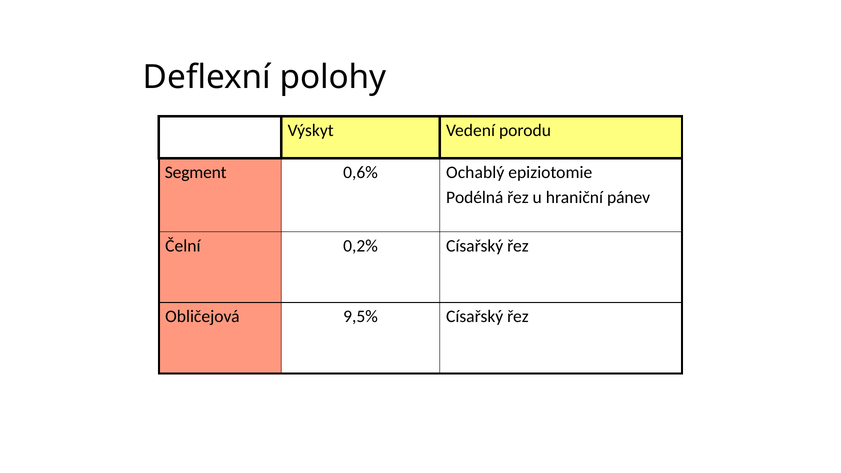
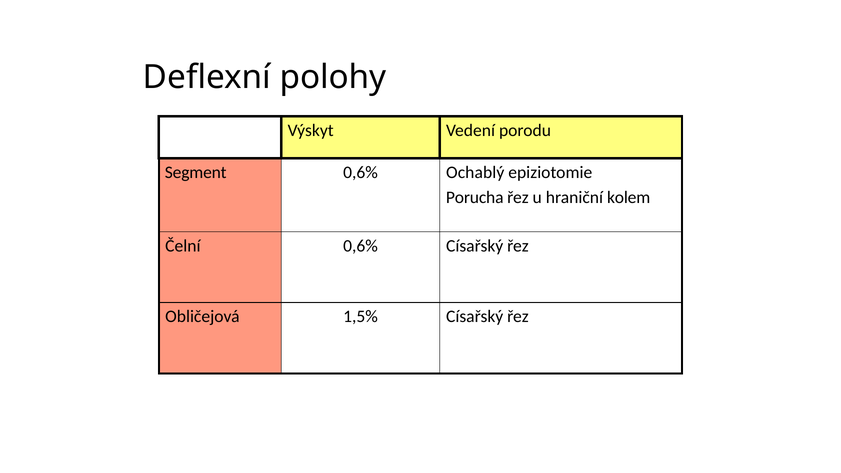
Podélná: Podélná -> Porucha (475, 197)
pánev: pánev -> kolem (629, 197)
Čelní 0,2%: 0,2% -> 0,6% (361, 246)
9,5%: 9,5% -> 1,5% (361, 317)
